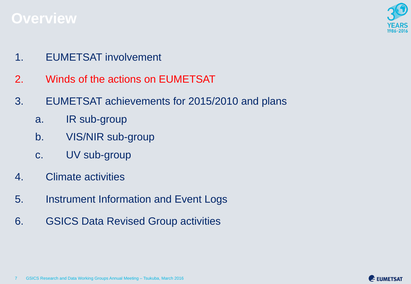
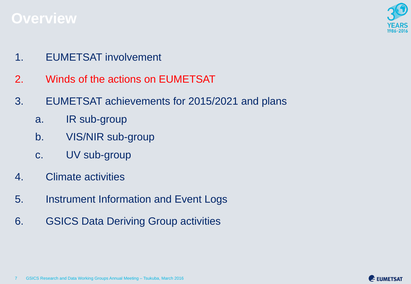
2015/2010: 2015/2010 -> 2015/2021 (213, 102)
Revised: Revised -> Deriving (126, 222)
